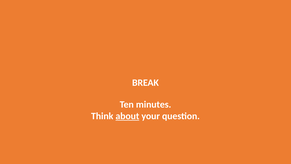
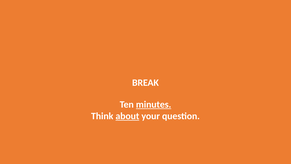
minutes underline: none -> present (154, 104)
